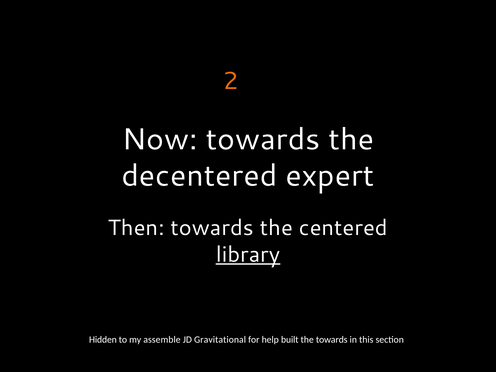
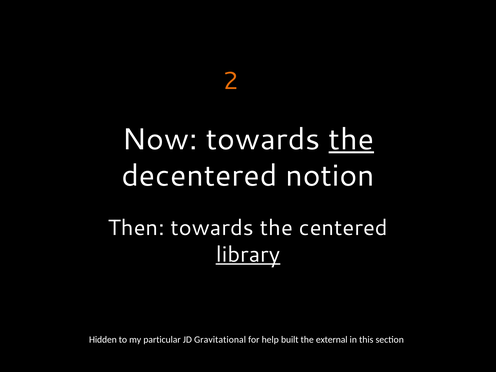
the underline: none -> present (351, 139)
expert: expert -> notion (330, 176)
assemble: assemble -> particular (162, 340)
the towards: towards -> external (332, 340)
